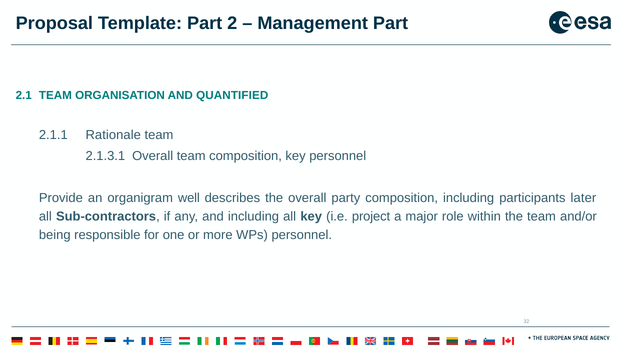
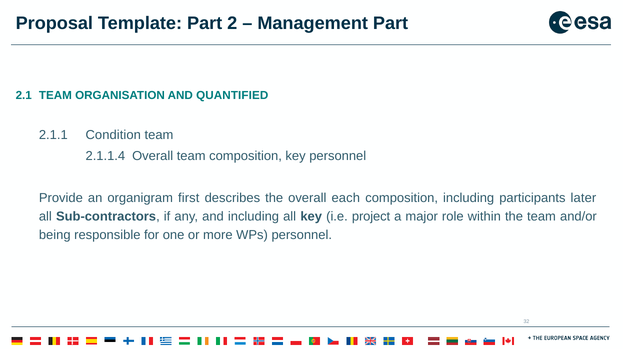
Rationale: Rationale -> Condition (113, 135)
2.1.3.1: 2.1.3.1 -> 2.1.1.4 (105, 156)
well: well -> first (189, 198)
party: party -> each (346, 198)
